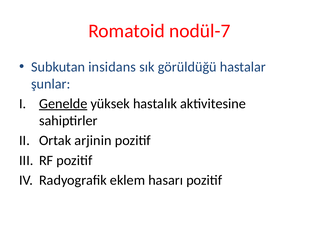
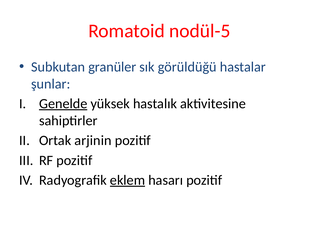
nodül-7: nodül-7 -> nodül-5 (200, 31)
insidans: insidans -> granüler (112, 67)
eklem underline: none -> present (128, 180)
